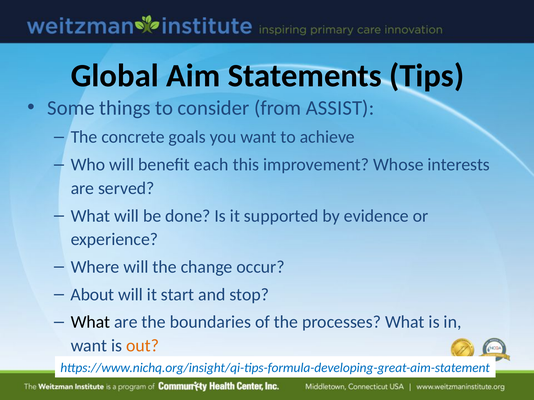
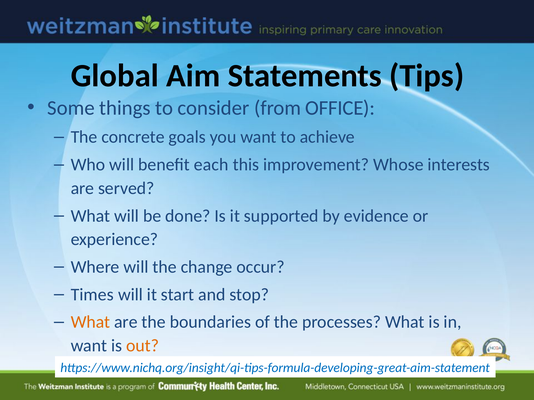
ASSIST: ASSIST -> OFFICE (340, 108)
About: About -> Times (92, 295)
What colour: black -> orange (90, 322)
